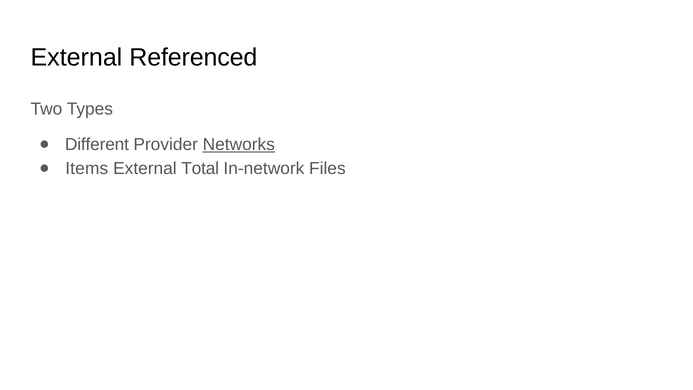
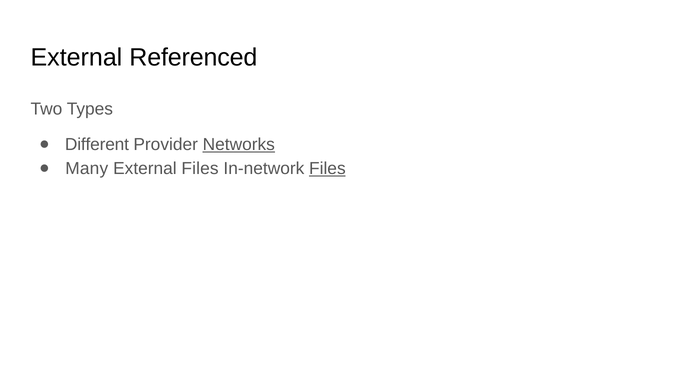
Items: Items -> Many (87, 168)
External Total: Total -> Files (200, 168)
Files underline: none -> present (327, 168)
